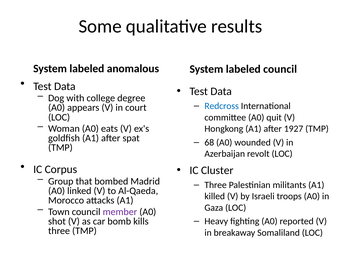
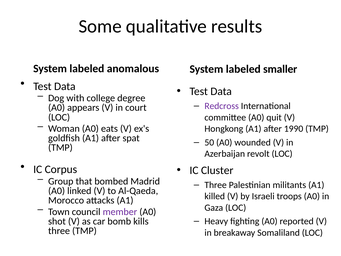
labeled council: council -> smaller (280, 69)
Redcross colour: blue -> purple (222, 106)
1927: 1927 -> 1990 (294, 129)
68: 68 -> 50 (209, 142)
